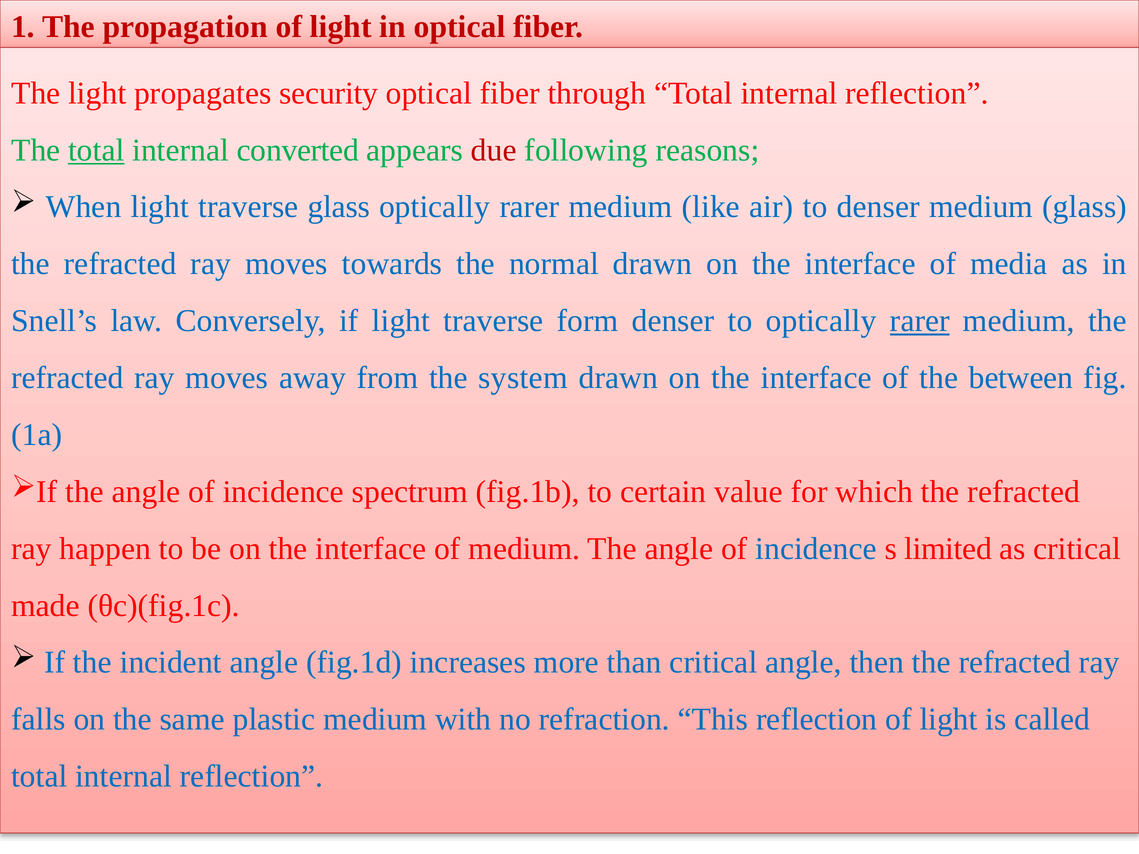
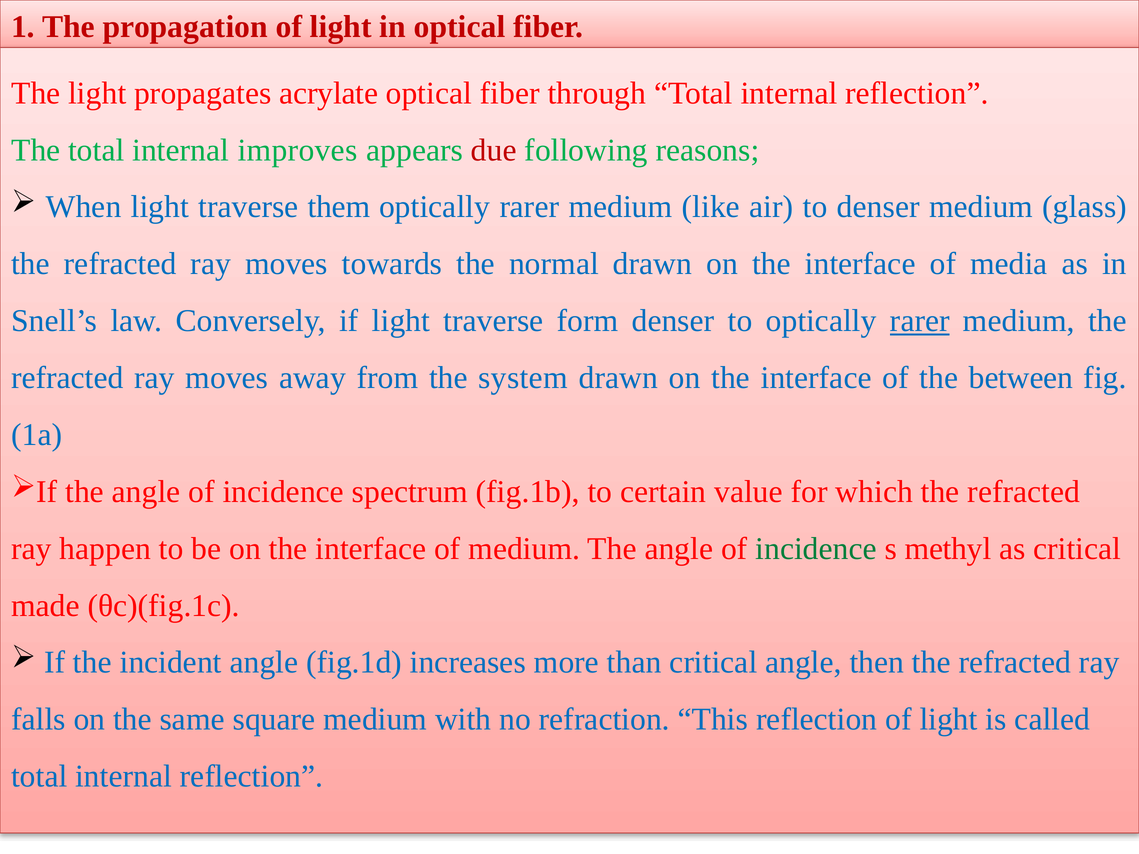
security: security -> acrylate (329, 93)
total underline: present -> none (96, 150)
converted: converted -> improves (298, 150)
traverse glass: glass -> them (339, 207)
incidence colour: blue -> green (816, 549)
limited: limited -> methyl (948, 549)
plastic: plastic -> square (274, 720)
